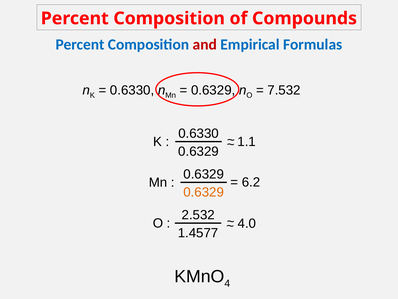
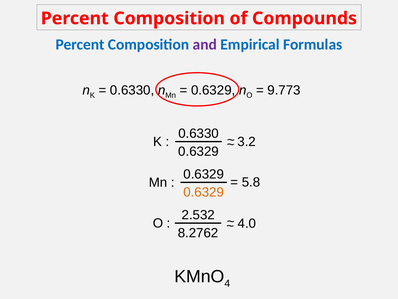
and colour: red -> purple (205, 45)
7.532: 7.532 -> 9.773 (284, 90)
1.1: 1.1 -> 3.2 (247, 142)
6.2: 6.2 -> 5.8 (251, 182)
1.4577: 1.4577 -> 8.2762 (198, 233)
